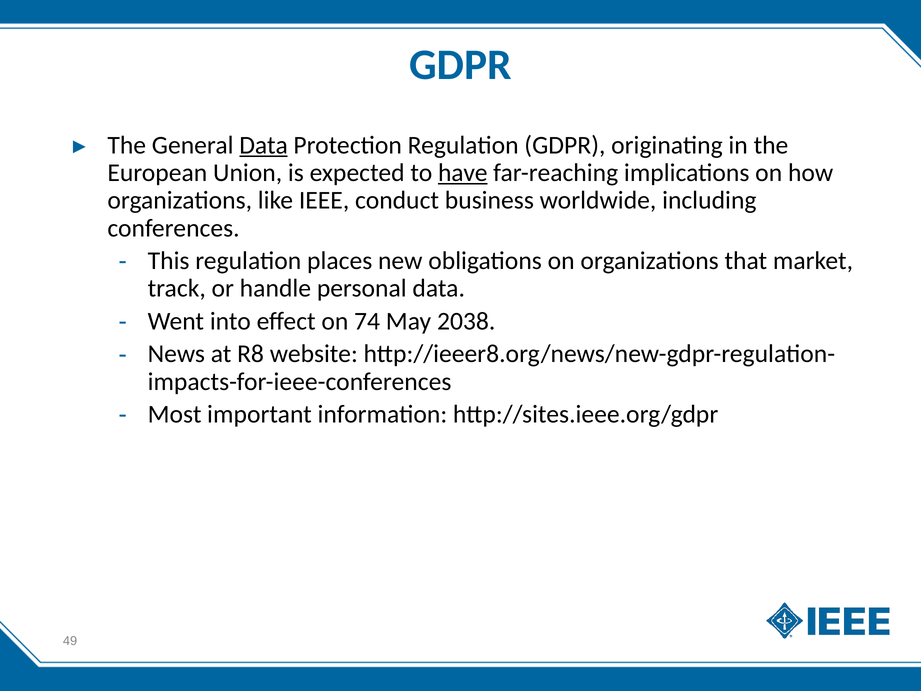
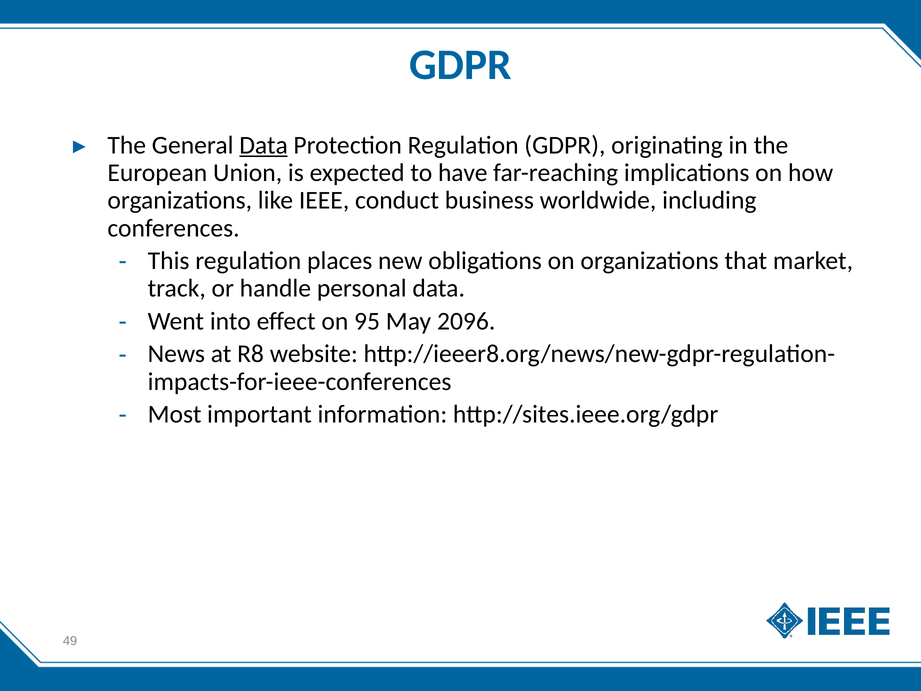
have underline: present -> none (463, 173)
74: 74 -> 95 (367, 321)
2038: 2038 -> 2096 (466, 321)
